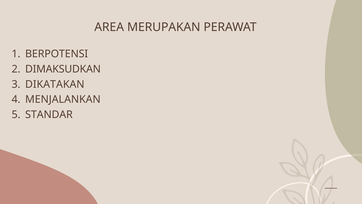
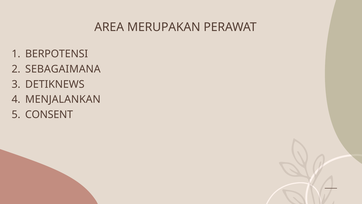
DIMAKSUDKAN: DIMAKSUDKAN -> SEBAGAIMANA (63, 69)
DIKATAKAN: DIKATAKAN -> DETIKNEWS (55, 84)
STANDAR: STANDAR -> CONSENT (49, 114)
